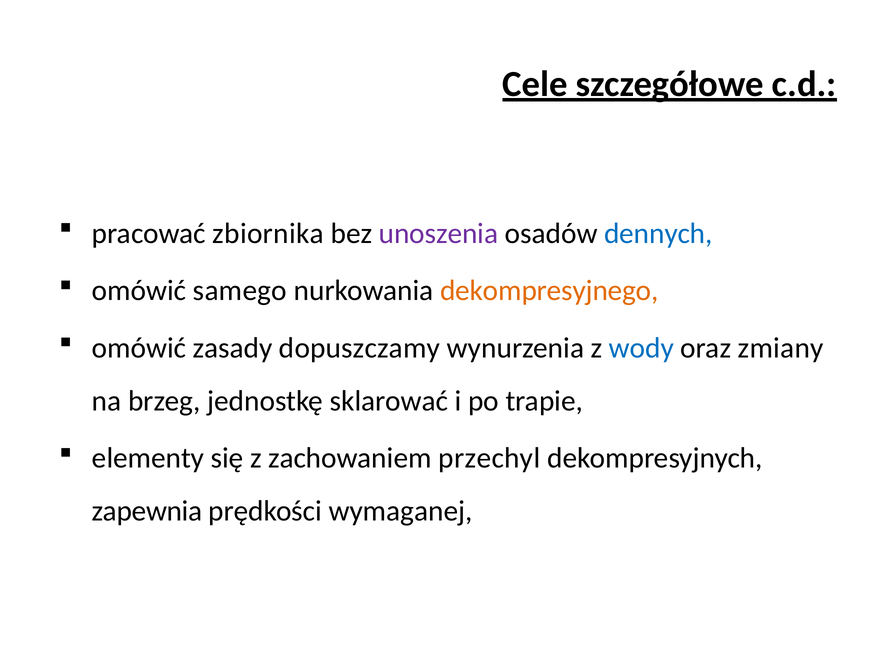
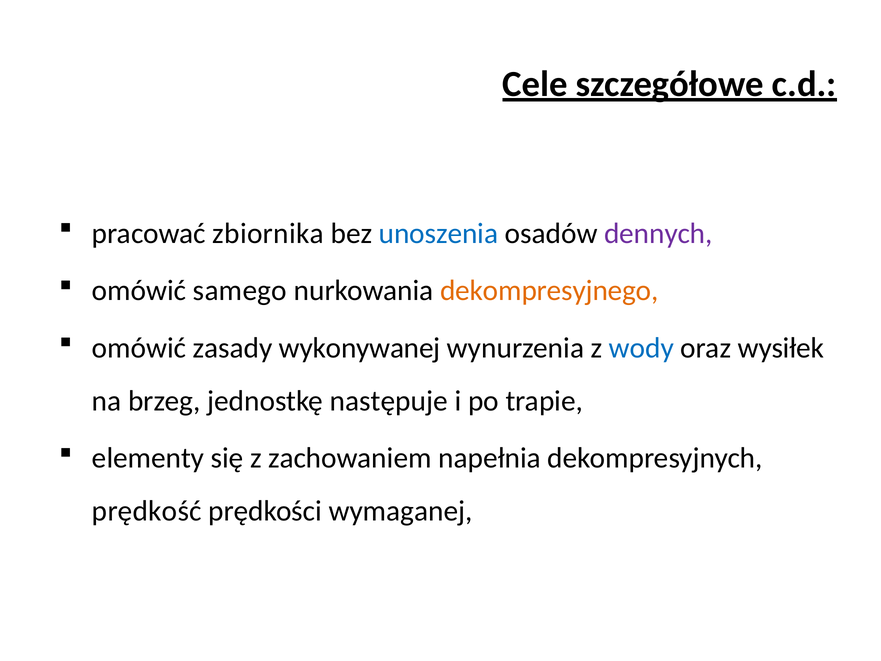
unoszenia colour: purple -> blue (438, 233)
dennych colour: blue -> purple (658, 233)
dopuszczamy: dopuszczamy -> wykonywanej (360, 348)
zmiany: zmiany -> wysiłek (781, 348)
sklarować: sklarować -> następuje (389, 401)
przechyl: przechyl -> napełnia (490, 458)
zapewnia: zapewnia -> prędkość (147, 511)
